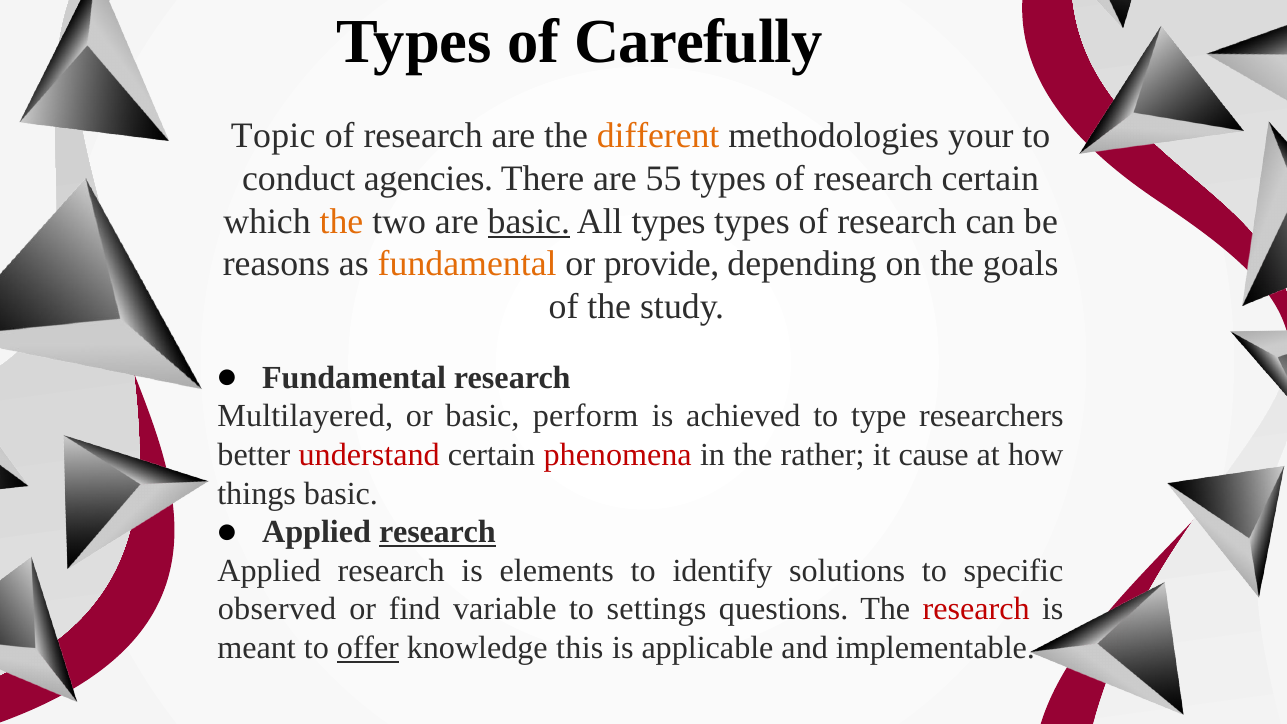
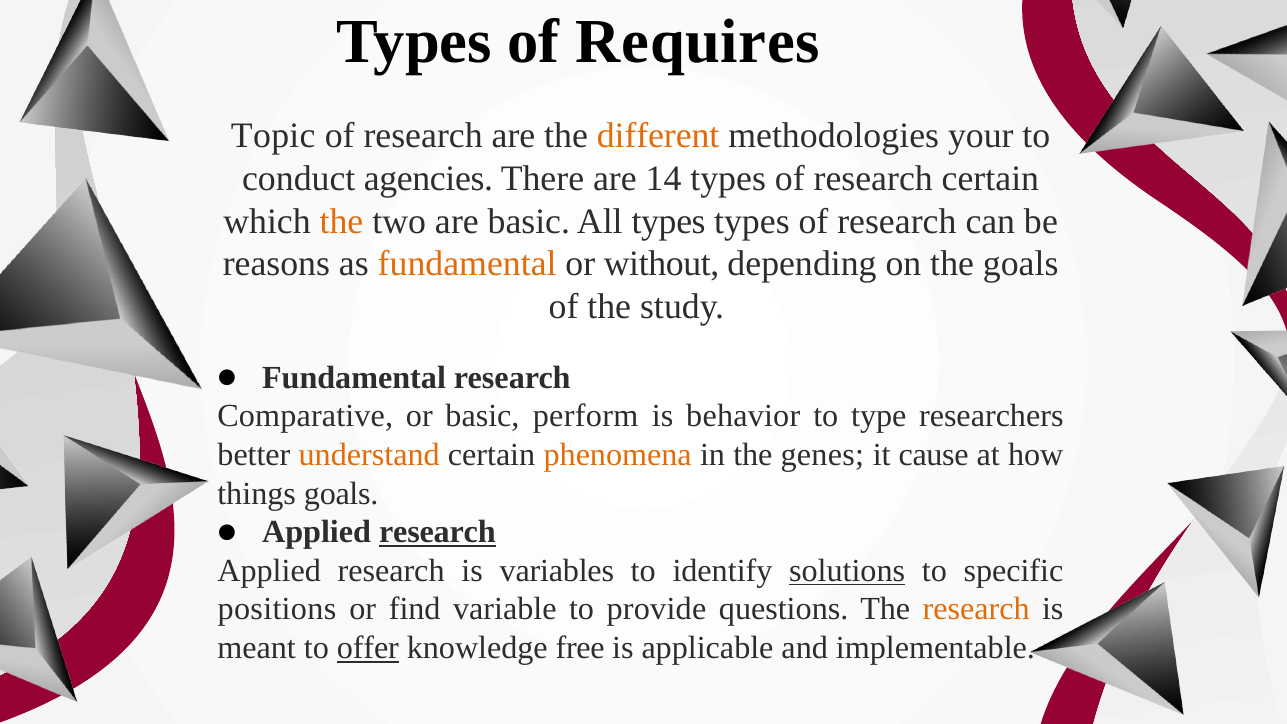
Carefully: Carefully -> Requires (698, 42)
55: 55 -> 14 (664, 178)
basic underline: present -> none (529, 221)
provide: provide -> without (662, 264)
Multilayered: Multilayered -> Comparative (305, 416)
achieved: achieved -> behavior (743, 416)
understand colour: red -> orange (369, 455)
phenomena colour: red -> orange (618, 455)
rather: rather -> genes (822, 455)
things basic: basic -> goals (341, 493)
elements: elements -> variables (557, 571)
solutions underline: none -> present (847, 571)
observed: observed -> positions (277, 609)
settings: settings -> provide (656, 609)
research colour: red -> orange (976, 609)
this: this -> free (580, 648)
